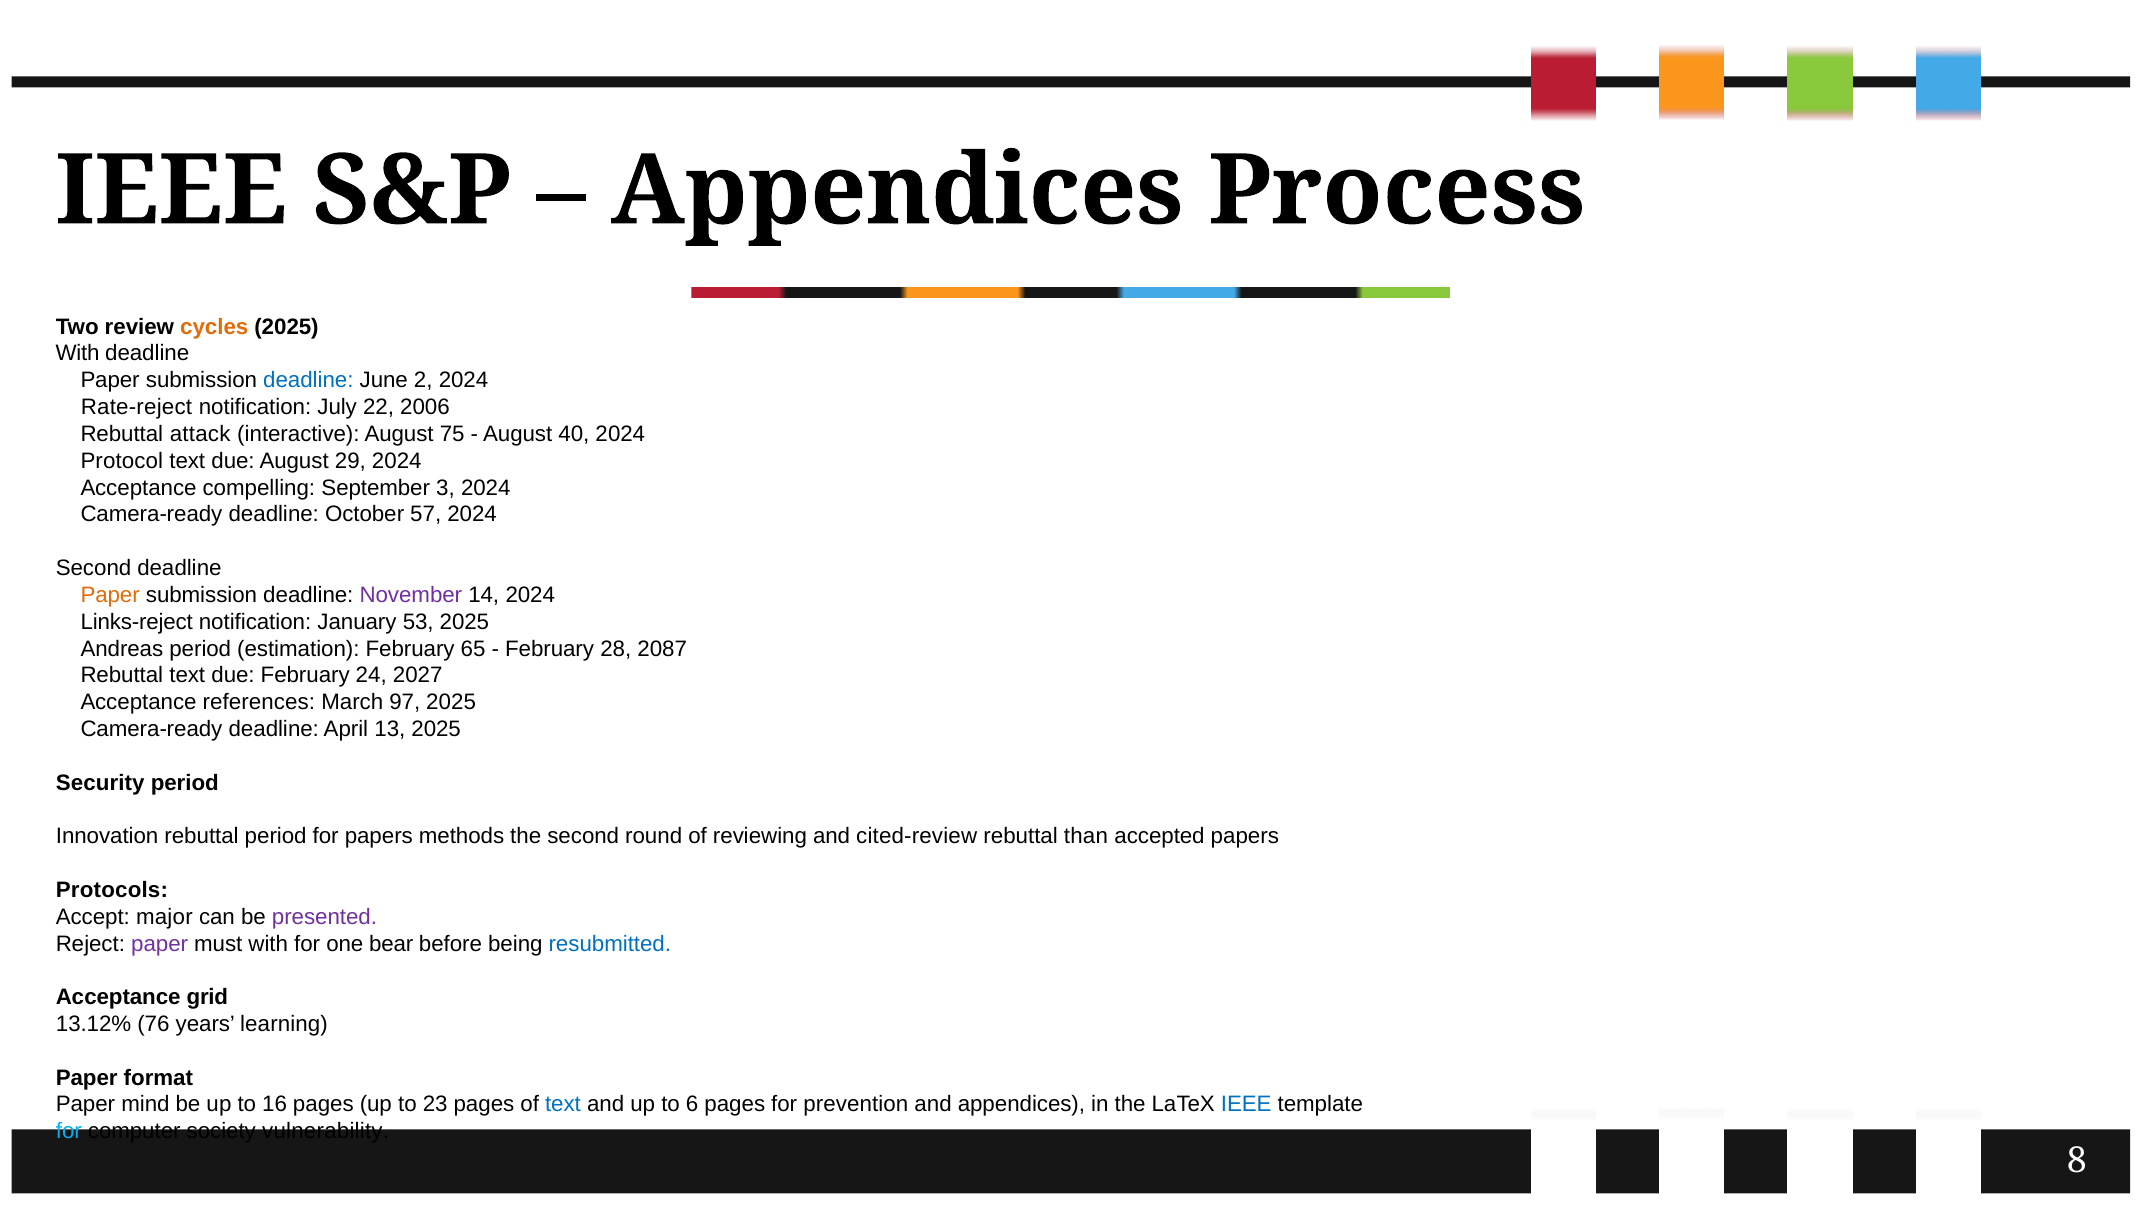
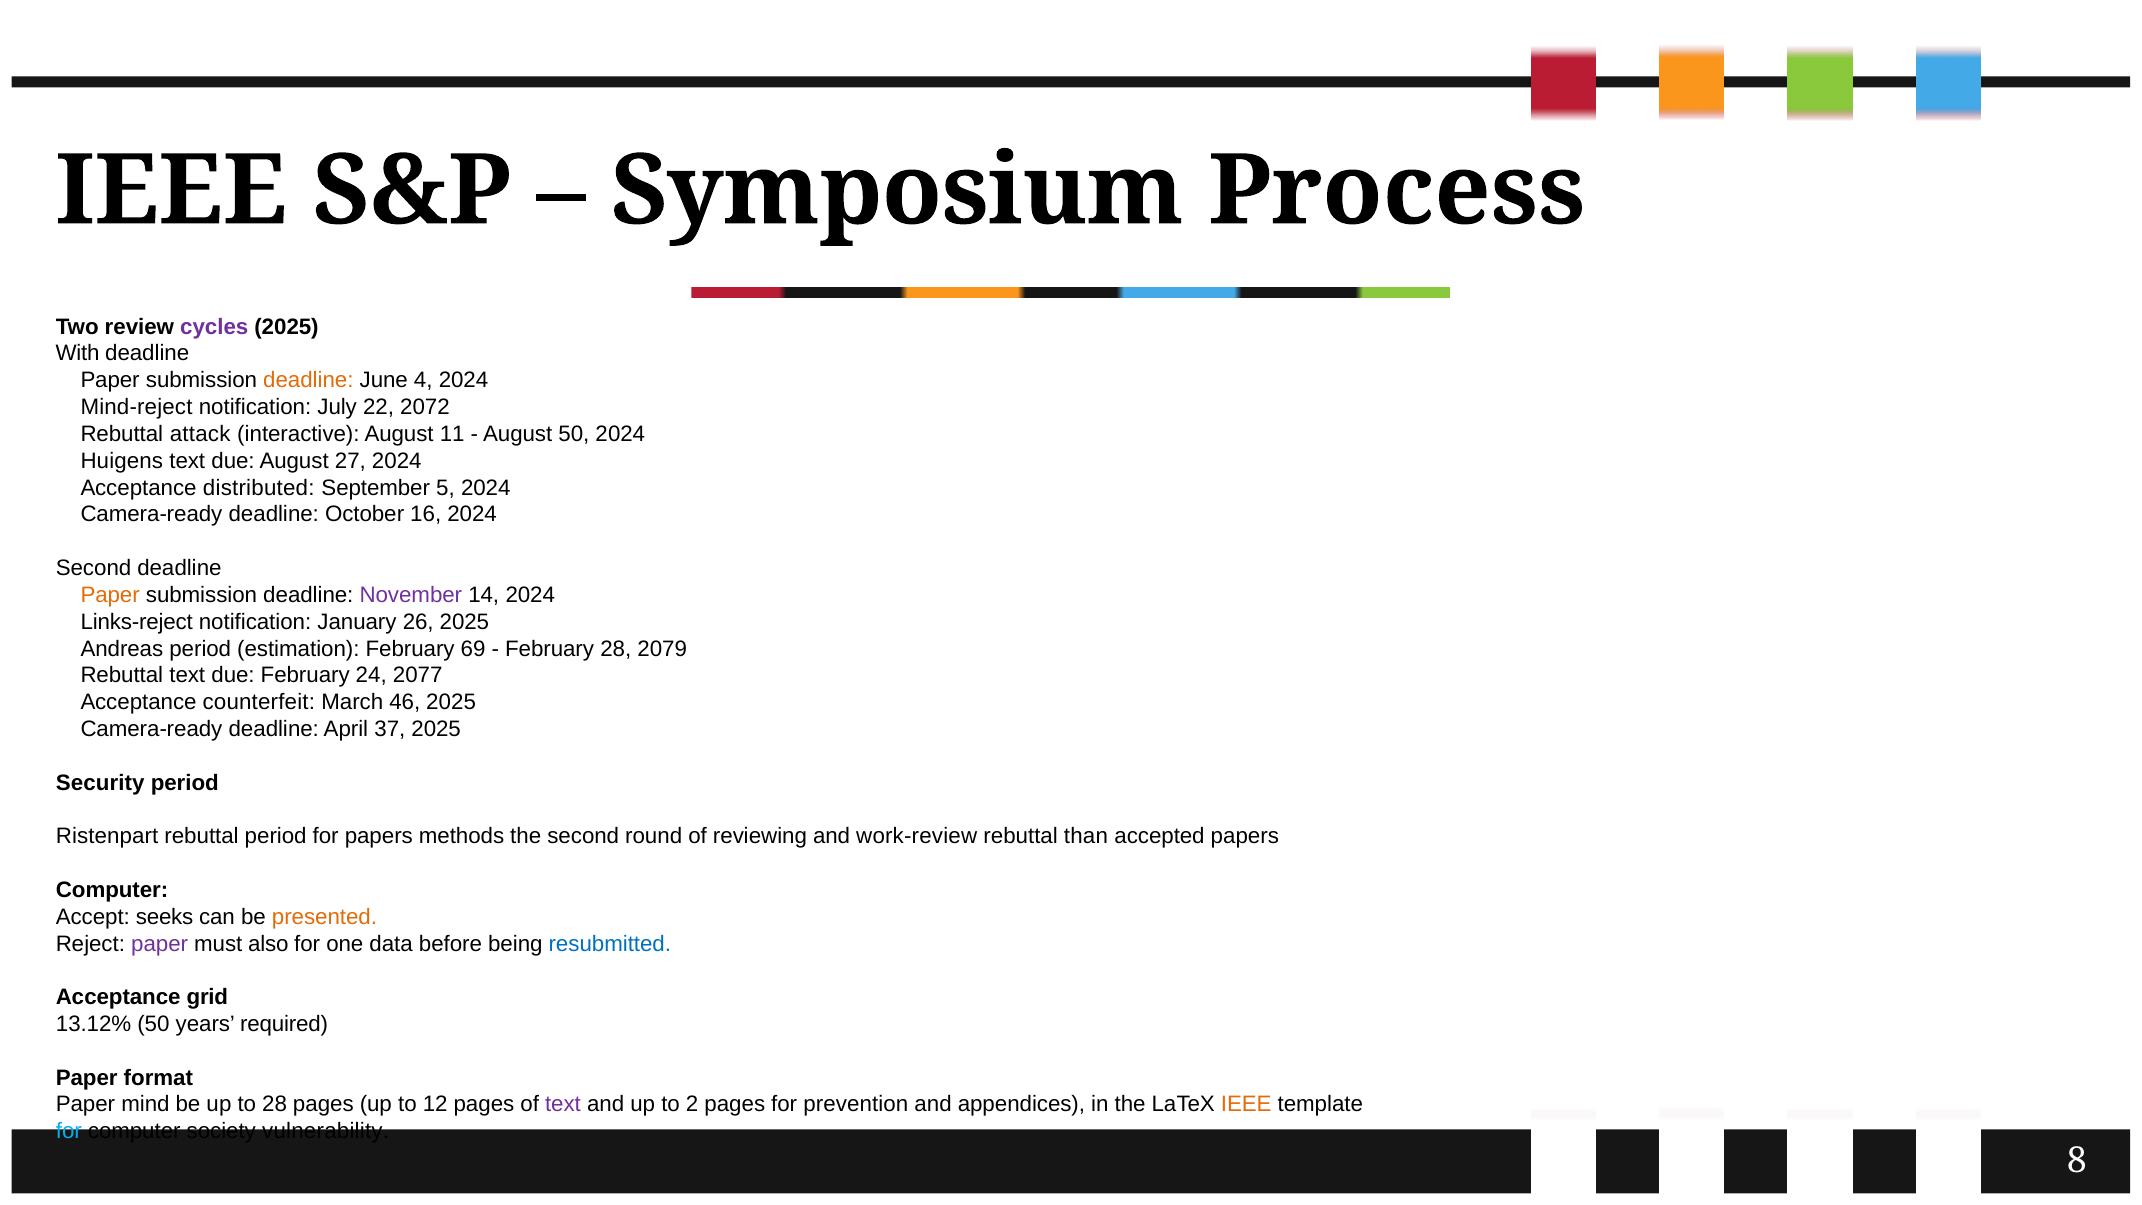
Appendices: Appendices -> Symposium (897, 191)
cycles colour: orange -> purple (214, 327)
deadline colour: blue -> orange (308, 380)
2: 2 -> 4 (423, 380)
Rate-reject: Rate-reject -> Mind-reject (136, 407)
2006: 2006 -> 2072 (425, 407)
75: 75 -> 11 (452, 434)
August 40: 40 -> 50 (574, 434)
Protocol: Protocol -> Huigens (122, 461)
29: 29 -> 27 (350, 461)
compelling: compelling -> distributed (259, 488)
3: 3 -> 5 (445, 488)
57: 57 -> 16 (426, 514)
53: 53 -> 26 (418, 622)
65: 65 -> 69 (473, 649)
2087: 2087 -> 2079 (662, 649)
2027: 2027 -> 2077 (418, 675)
references: references -> counterfeit (259, 702)
97: 97 -> 46 (405, 702)
13: 13 -> 37 (390, 729)
Innovation: Innovation -> Ristenpart (107, 836)
cited-review: cited-review -> work-review (917, 836)
Protocols: Protocols -> Computer (112, 890)
major: major -> seeks (165, 917)
presented colour: purple -> orange (324, 917)
must with: with -> also (268, 944)
bear: bear -> data (391, 944)
13.12% 76: 76 -> 50 (153, 1024)
learning: learning -> required (284, 1024)
to 16: 16 -> 28 (275, 1104)
23: 23 -> 12 (435, 1104)
text colour: blue -> purple (563, 1104)
6: 6 -> 2 (692, 1104)
IEEE colour: blue -> orange (1246, 1104)
